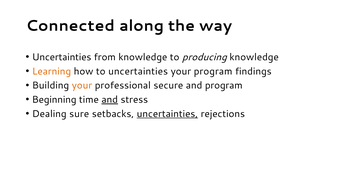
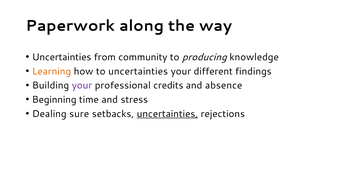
Connected: Connected -> Paperwork (70, 26)
from knowledge: knowledge -> community (143, 57)
your program: program -> different (213, 71)
your colour: orange -> purple (82, 85)
secure: secure -> credits (168, 85)
and program: program -> absence (224, 85)
and underline: present -> none (110, 99)
